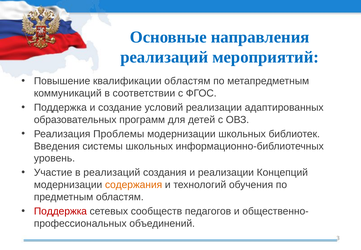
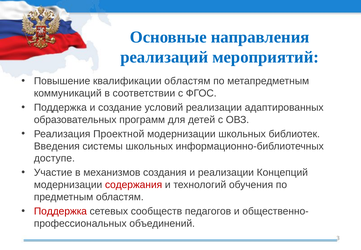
Проблемы: Проблемы -> Проектной (119, 134)
уровень: уровень -> доступе (54, 158)
в реализаций: реализаций -> механизмов (112, 173)
содержания colour: orange -> red (134, 185)
